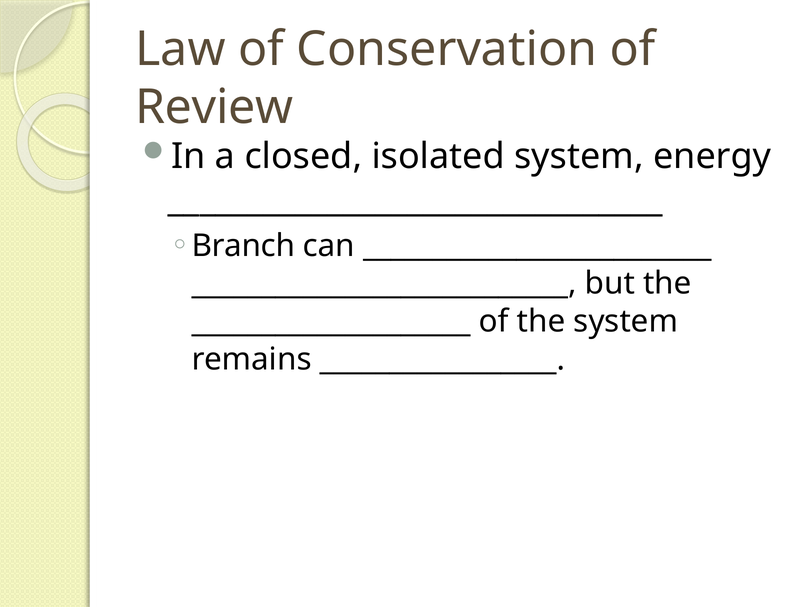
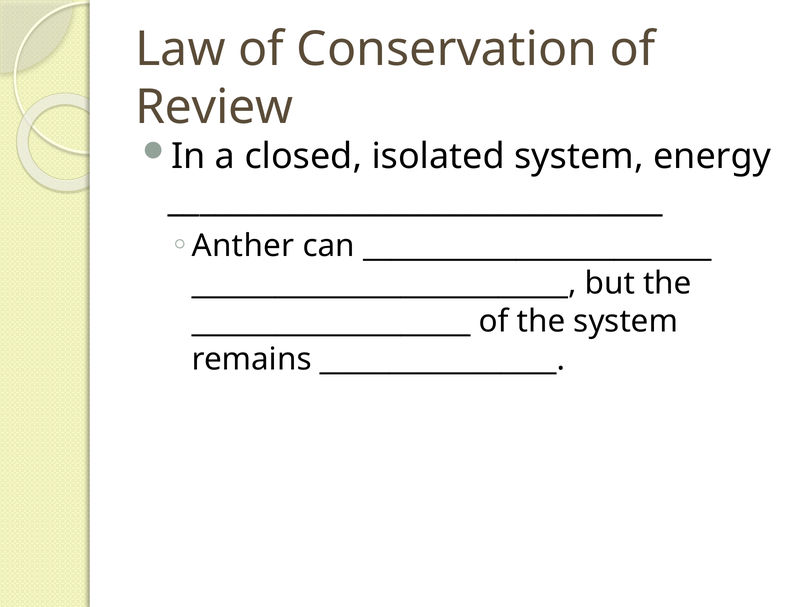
Branch: Branch -> Anther (243, 246)
